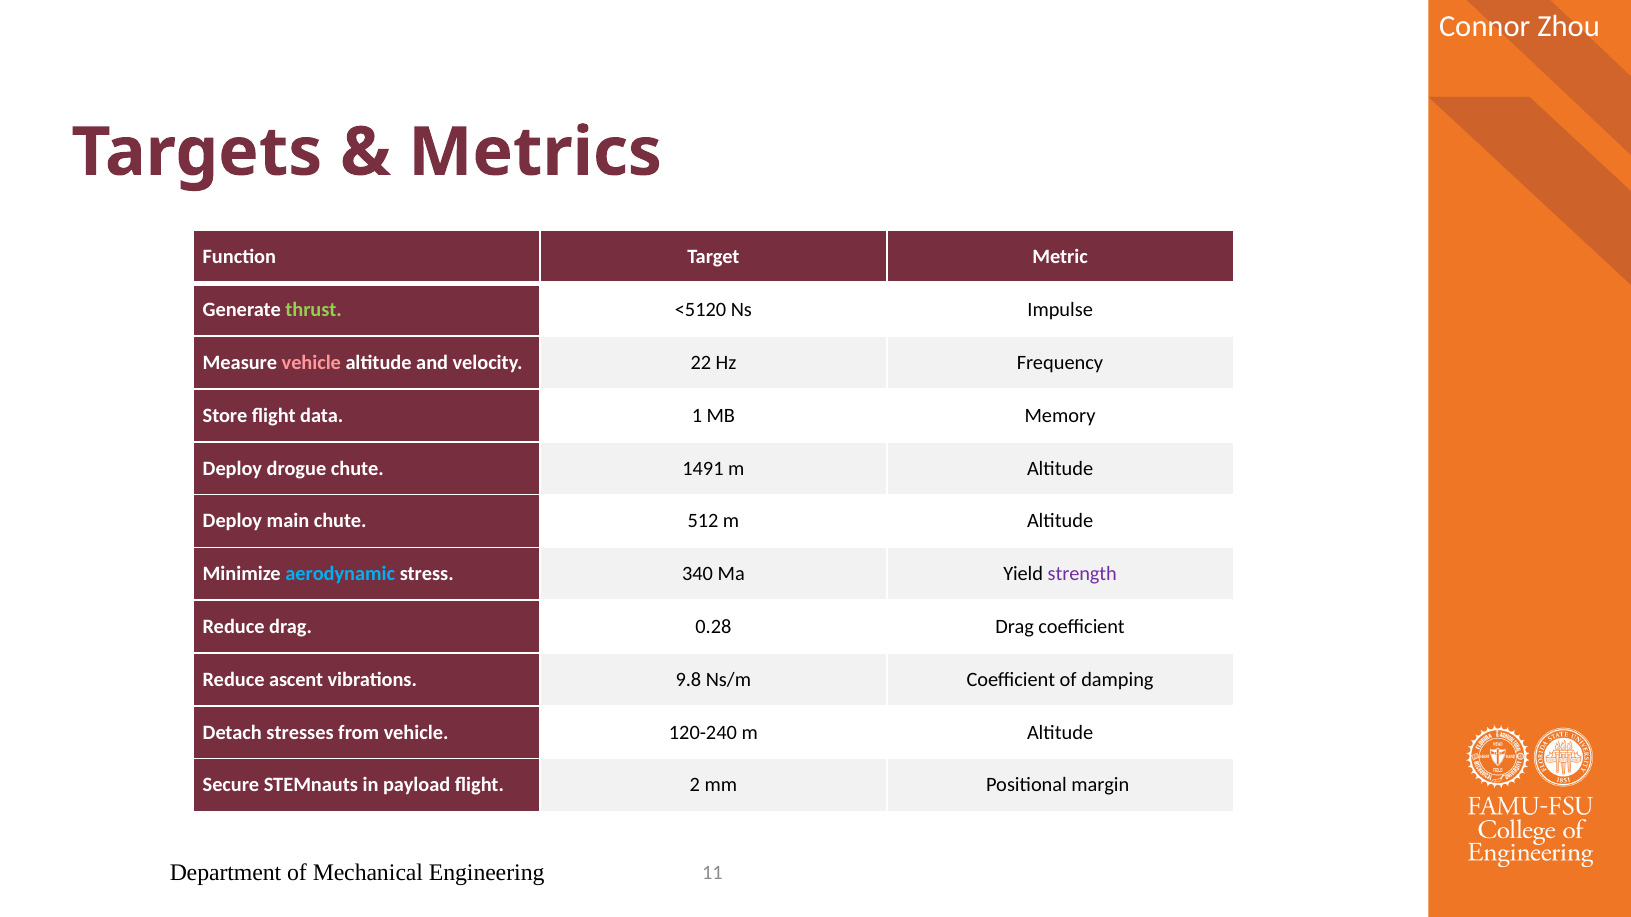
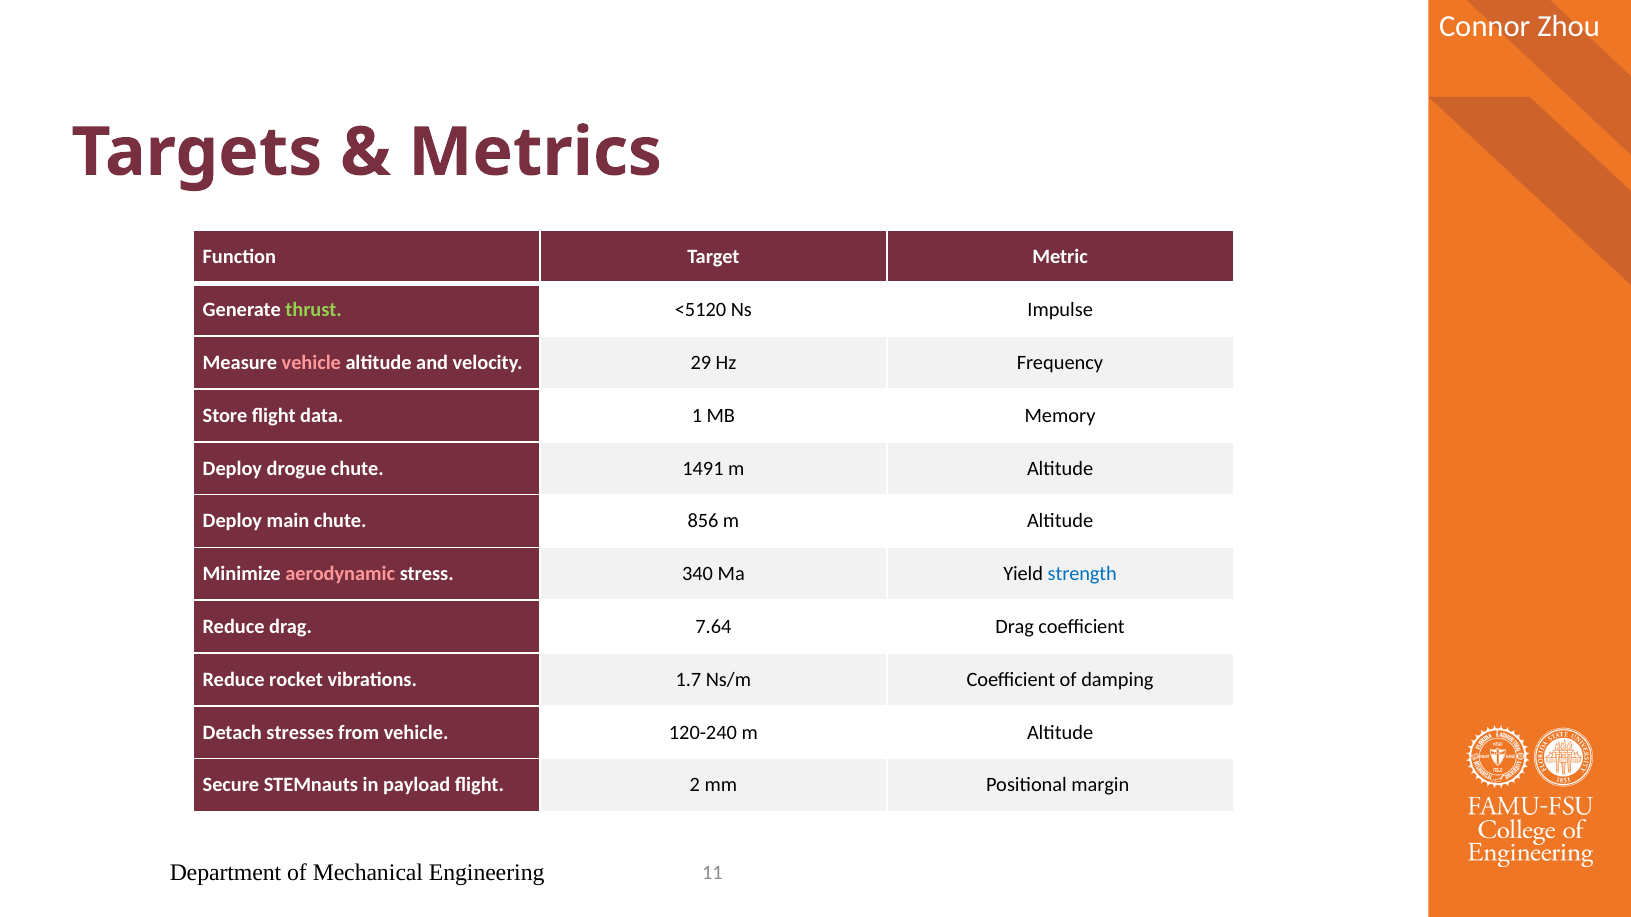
22: 22 -> 29 (701, 363)
512: 512 -> 856 (703, 521)
aerodynamic colour: light blue -> pink (340, 574)
strength colour: purple -> blue (1082, 574)
0.28: 0.28 -> 7.64 (713, 627)
ascent: ascent -> rocket (296, 680)
9.8: 9.8 -> 1.7 (688, 680)
